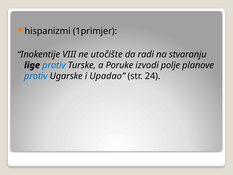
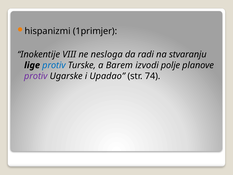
utočište: utočište -> nesloga (107, 54)
Poruke: Poruke -> Barem (119, 65)
protiv colour: blue -> purple (36, 76)
24: 24 -> 74 (153, 76)
